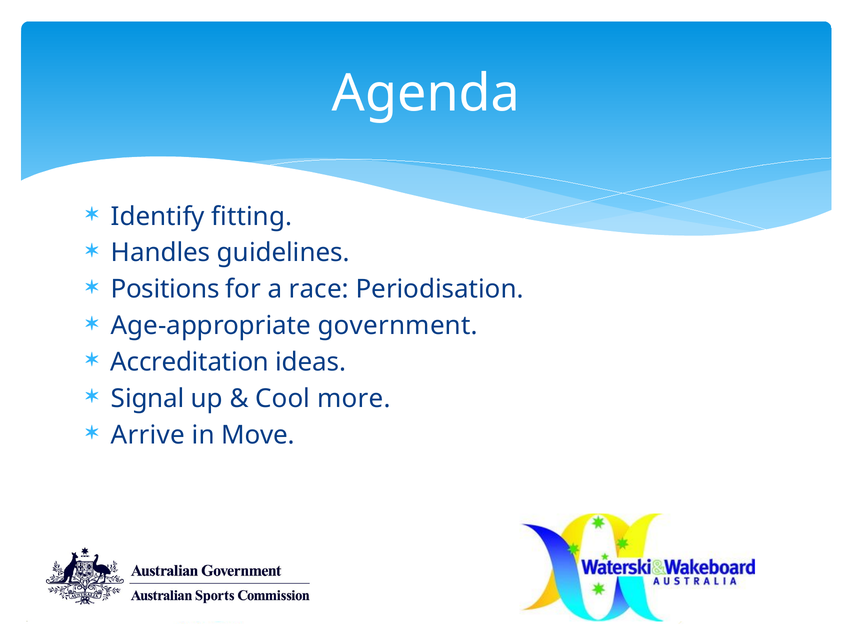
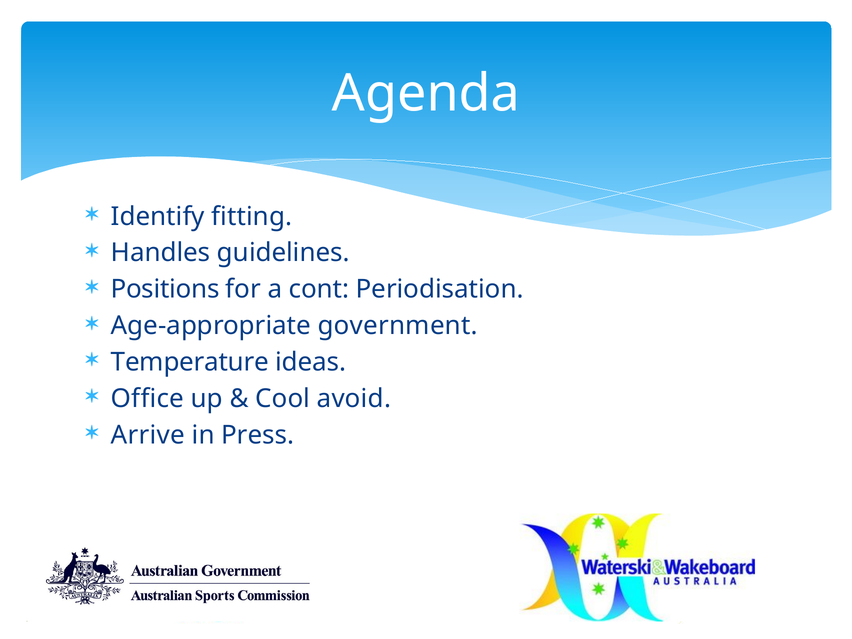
race: race -> cont (319, 289)
Accreditation: Accreditation -> Temperature (190, 362)
Signal: Signal -> Office (147, 399)
more: more -> avoid (354, 399)
Move: Move -> Press (258, 435)
